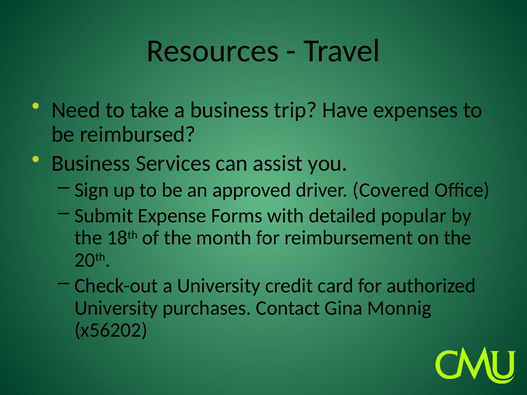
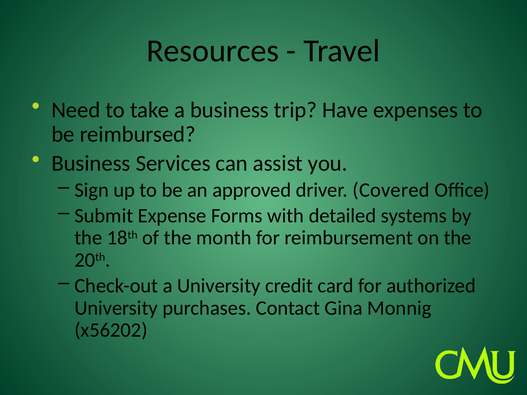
popular: popular -> systems (414, 216)
